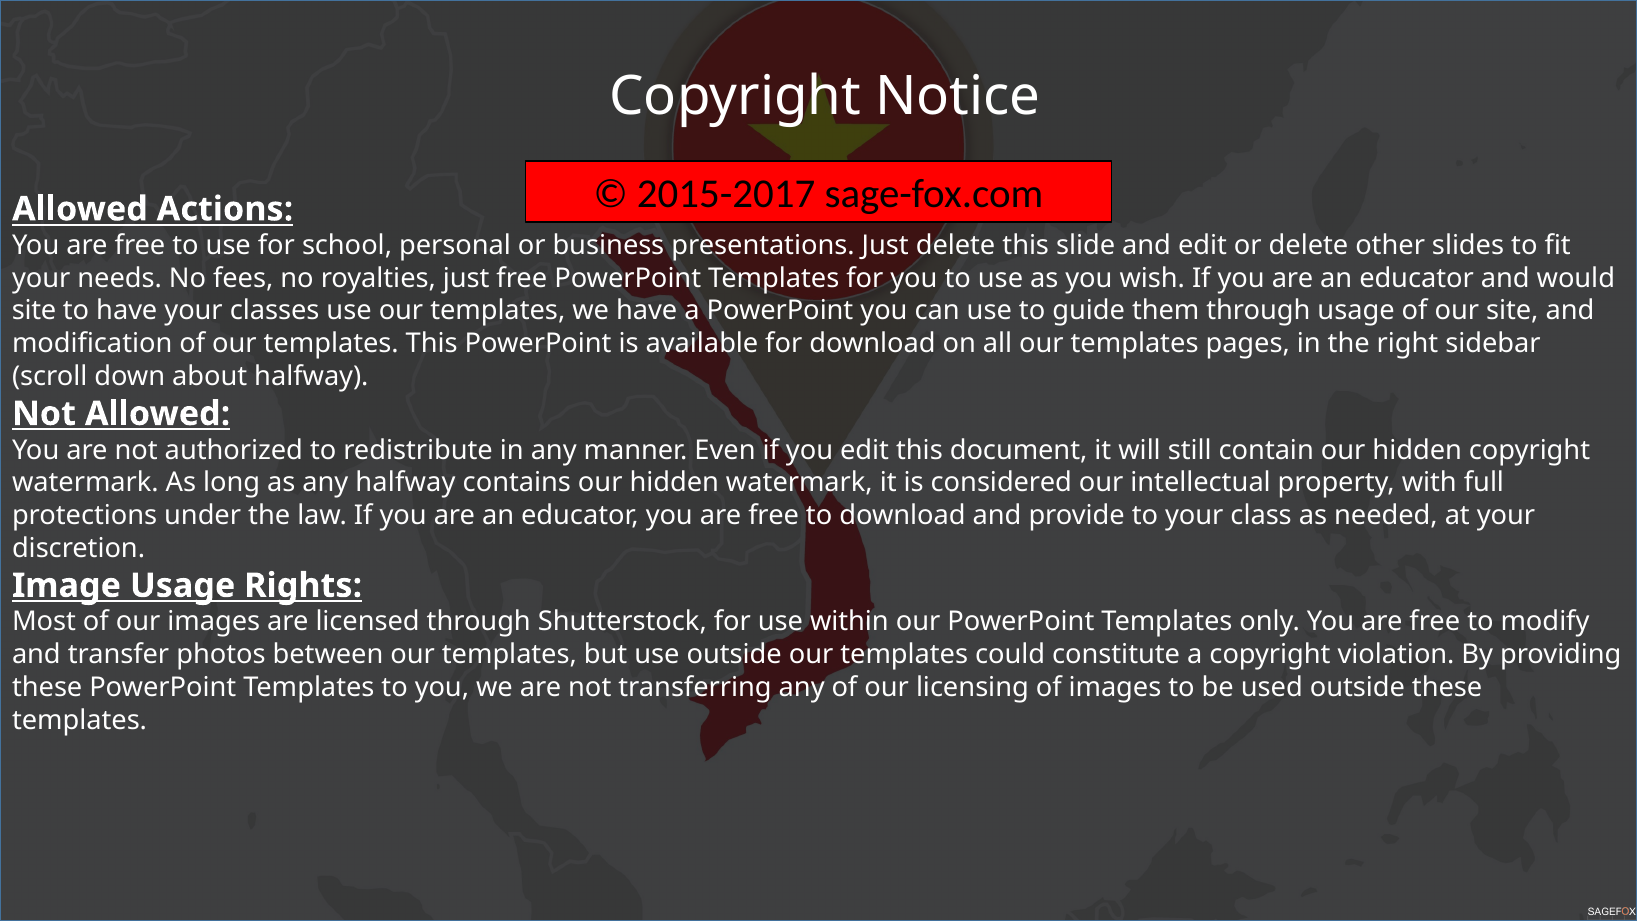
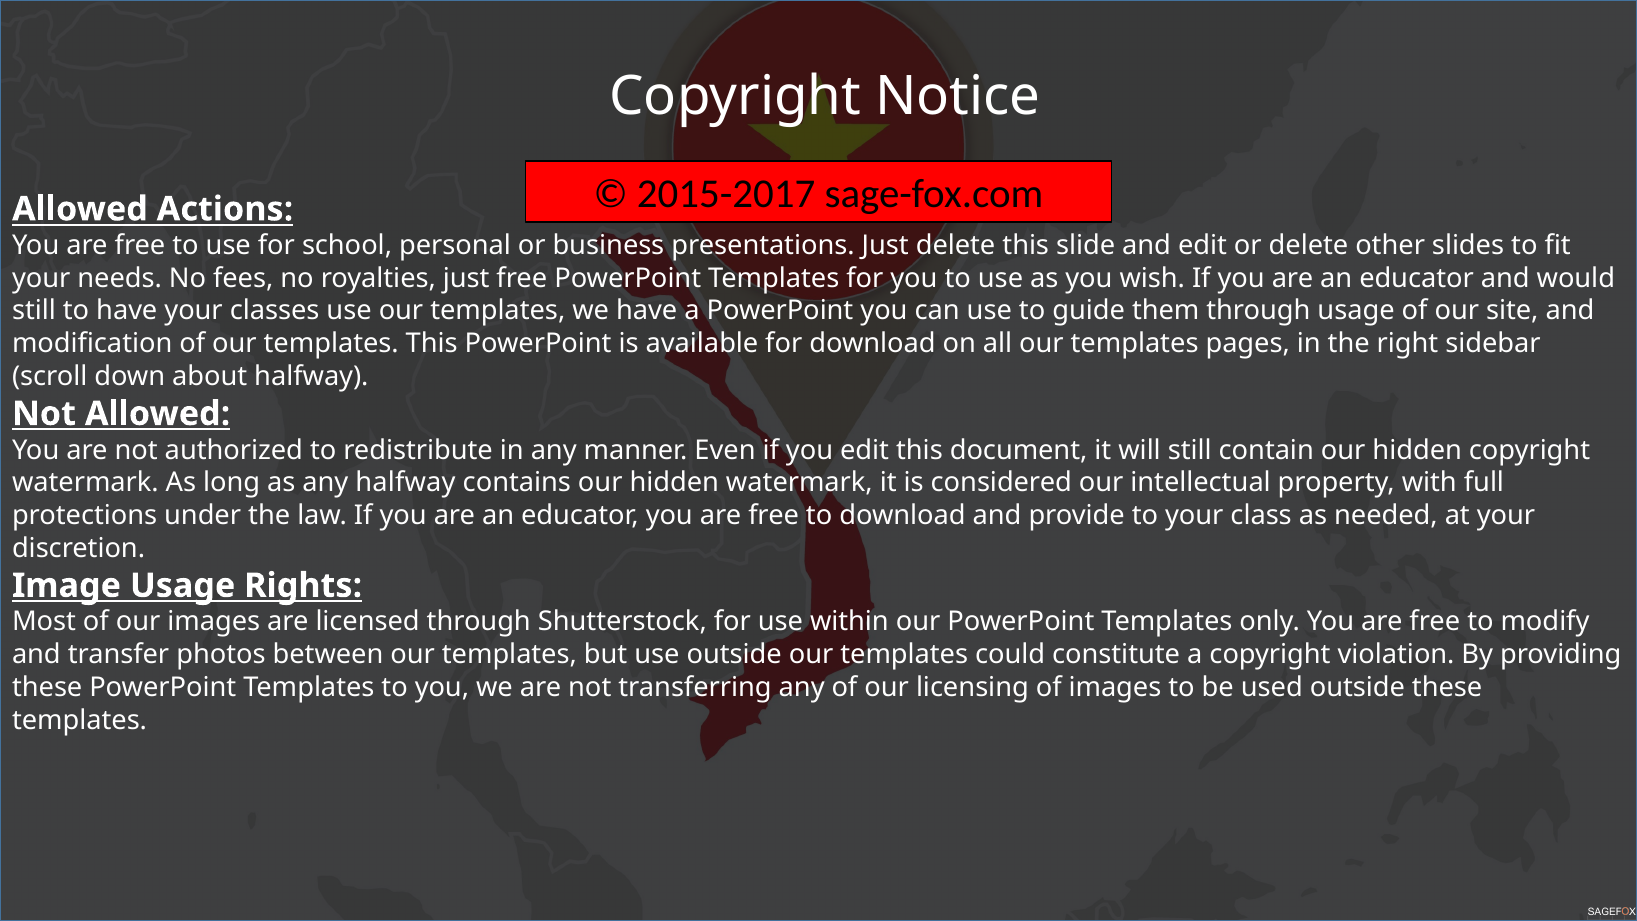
site: site -> still (34, 311)
